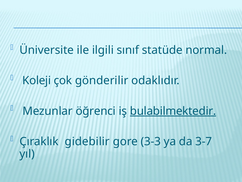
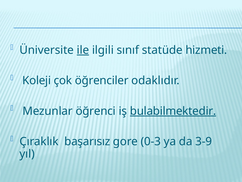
ile underline: none -> present (83, 50)
normal: normal -> hizmeti (206, 50)
gönderilir: gönderilir -> öğrenciler (102, 80)
gidebilir: gidebilir -> başarısız (87, 141)
3-3: 3-3 -> 0-3 (151, 141)
3-7: 3-7 -> 3-9 (204, 141)
